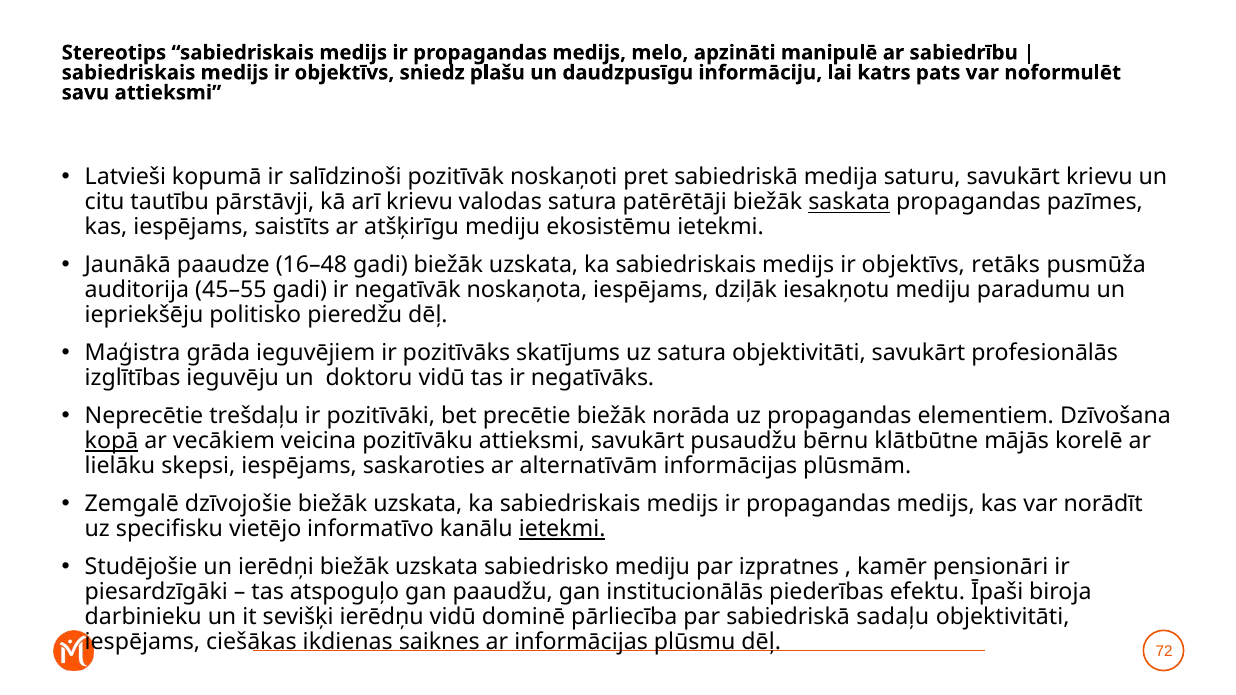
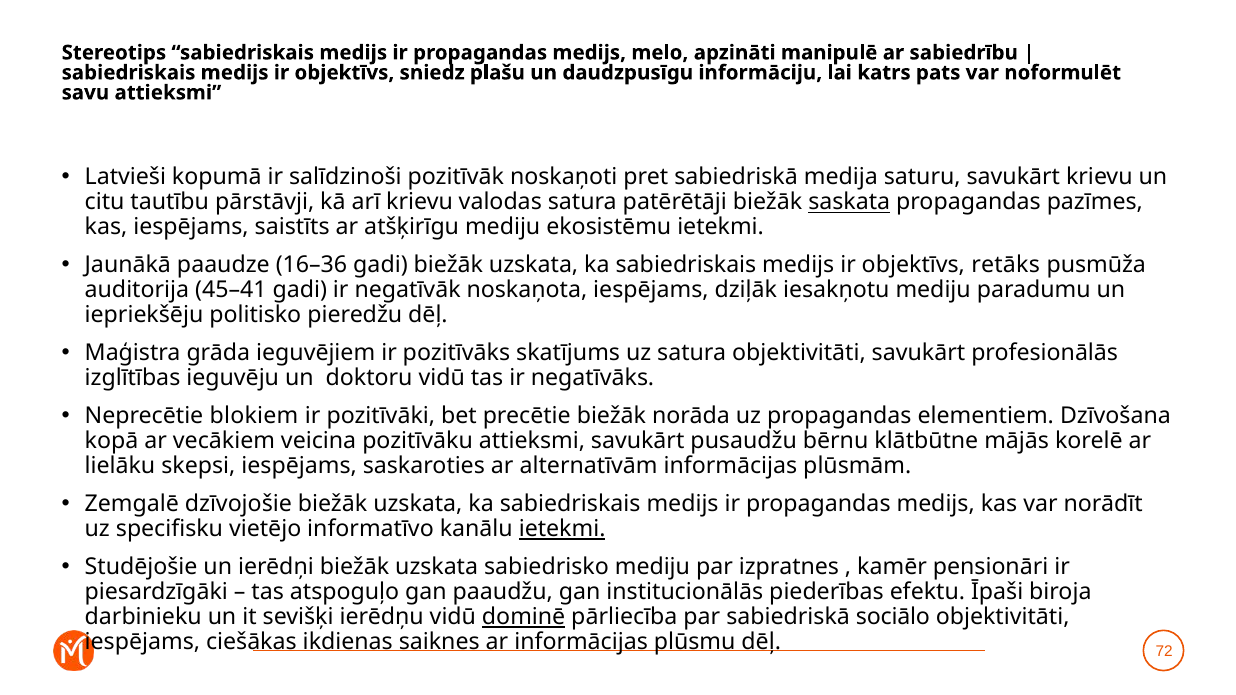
16–48: 16–48 -> 16–36 (311, 265)
45–55: 45–55 -> 45–41 (231, 290)
trešdaļu: trešdaļu -> blokiem (254, 416)
kopā underline: present -> none (112, 441)
dominē underline: none -> present (524, 617)
sadaļu: sadaļu -> sociālo (893, 617)
